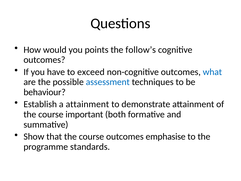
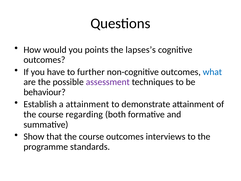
follow’s: follow’s -> lapses’s (141, 50)
exceed: exceed -> further (91, 72)
assessment colour: blue -> purple (108, 82)
important: important -> regarding (84, 114)
emphasise: emphasise -> interviews (166, 136)
